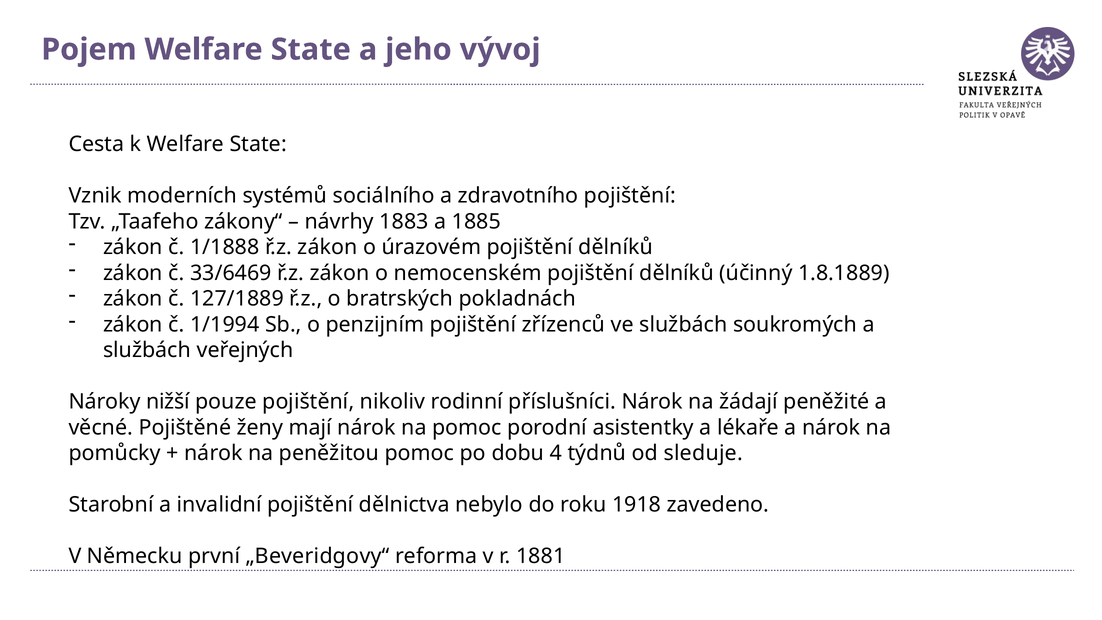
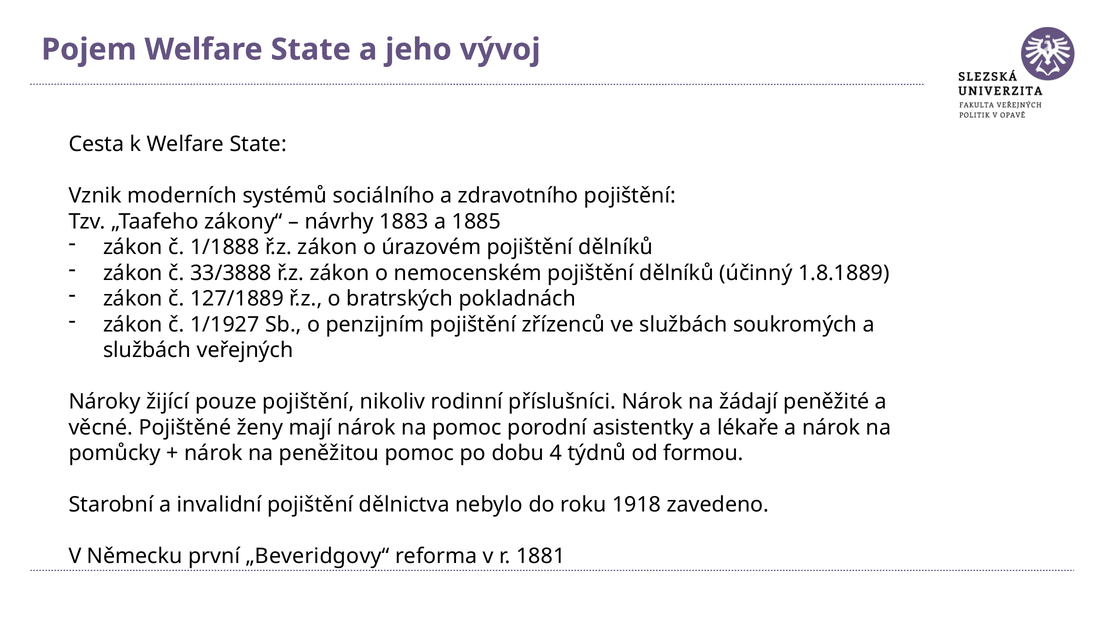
33/6469: 33/6469 -> 33/3888 (231, 273)
1/1994: 1/1994 -> 1/1927 (225, 324)
nižší: nižší -> žijící (168, 402)
sleduje: sleduje -> formou (703, 453)
